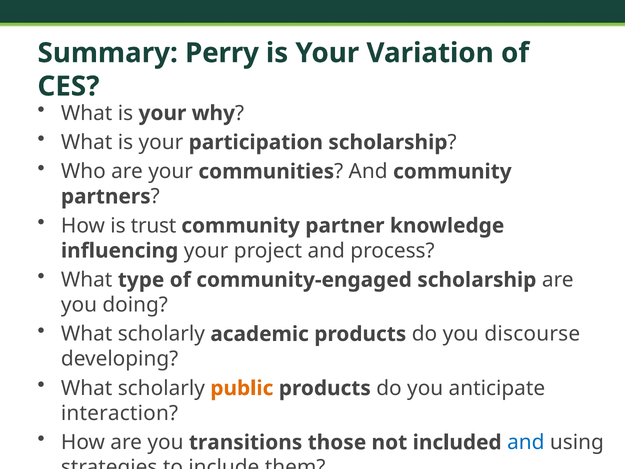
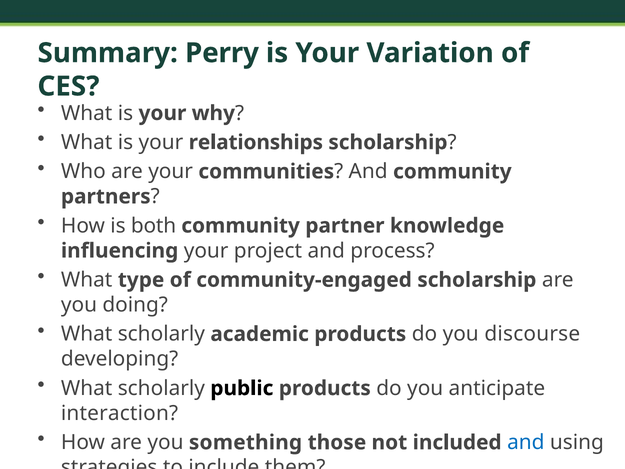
participation: participation -> relationships (256, 142)
trust: trust -> both (154, 226)
public colour: orange -> black (242, 388)
transitions: transitions -> something (245, 442)
